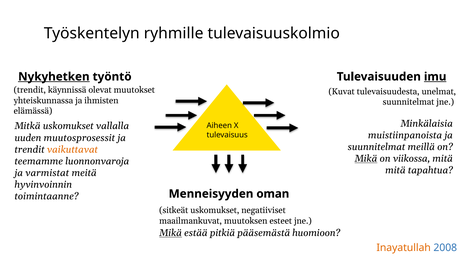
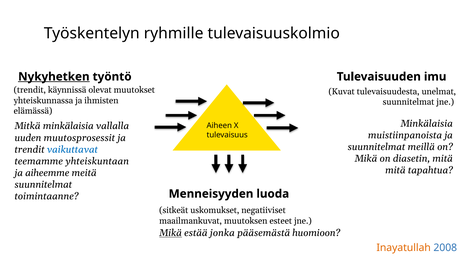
imu underline: present -> none (435, 77)
Mitkä uskomukset: uskomukset -> minkälaisia (68, 126)
vaikuttavat colour: orange -> blue (72, 149)
Mikä underline: present -> none (366, 158)
viikossa: viikossa -> diasetin (412, 158)
luonnonvaroja: luonnonvaroja -> yhteiskuntaan (97, 161)
varmistat: varmistat -> aiheemme (47, 173)
hyvinvoinnin: hyvinvoinnin -> suunnitelmat (43, 184)
oman: oman -> luoda (273, 194)
pitkiä: pitkiä -> jonka (222, 233)
